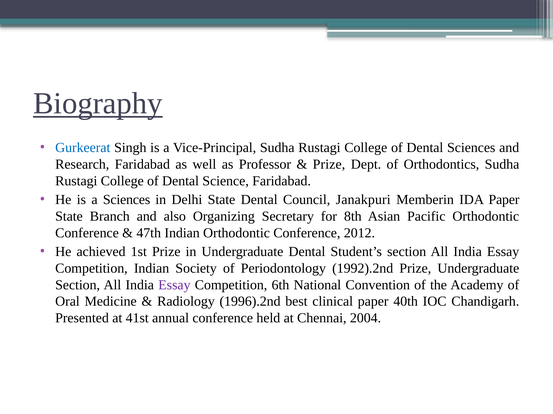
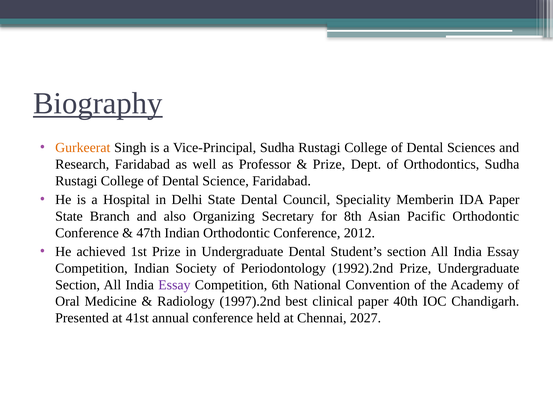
Gurkeerat colour: blue -> orange (83, 148)
a Sciences: Sciences -> Hospital (127, 200)
Janakpuri: Janakpuri -> Speciality (363, 200)
1996).2nd: 1996).2nd -> 1997).2nd (250, 302)
2004: 2004 -> 2027 (366, 319)
